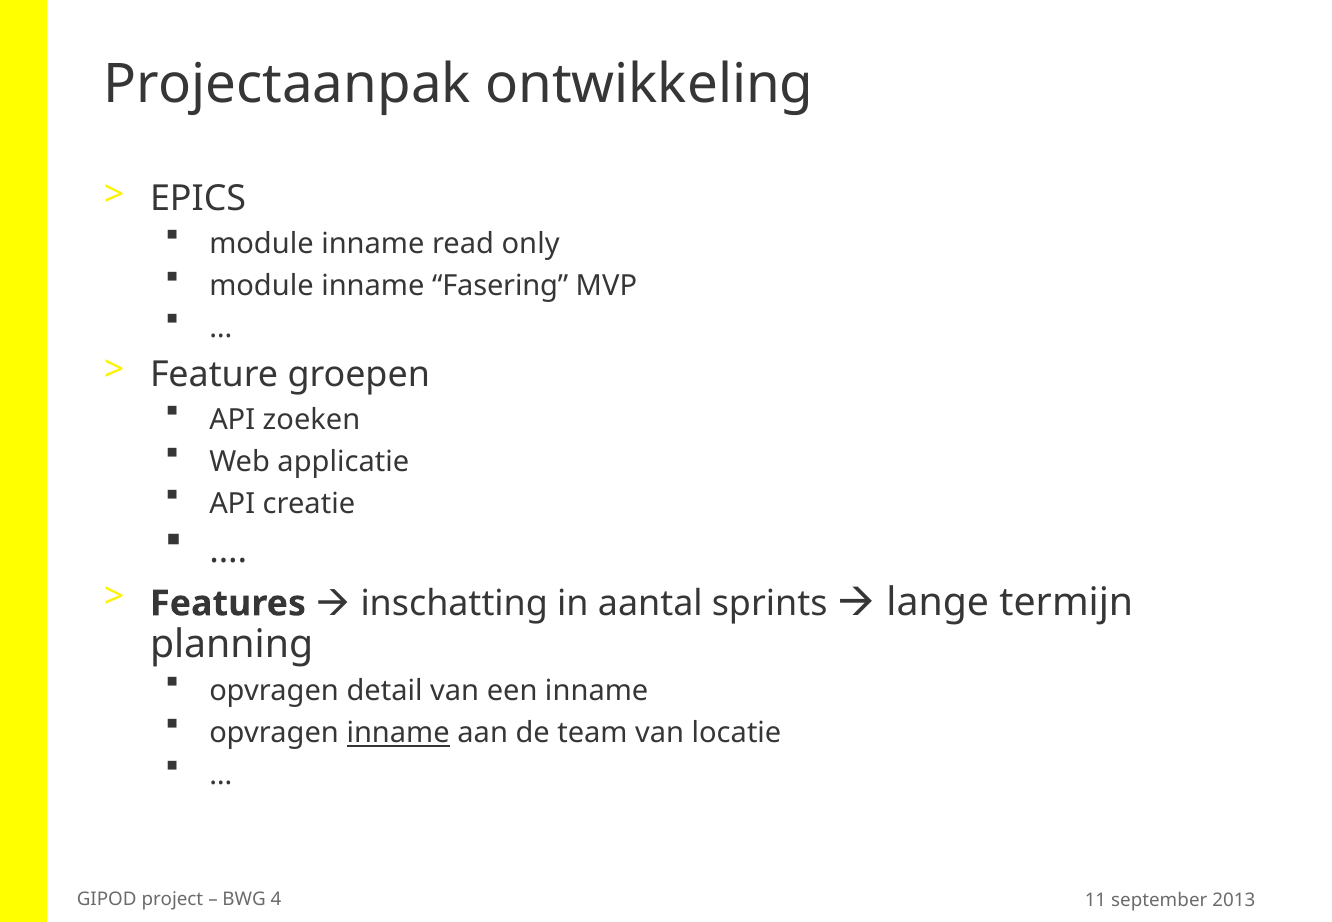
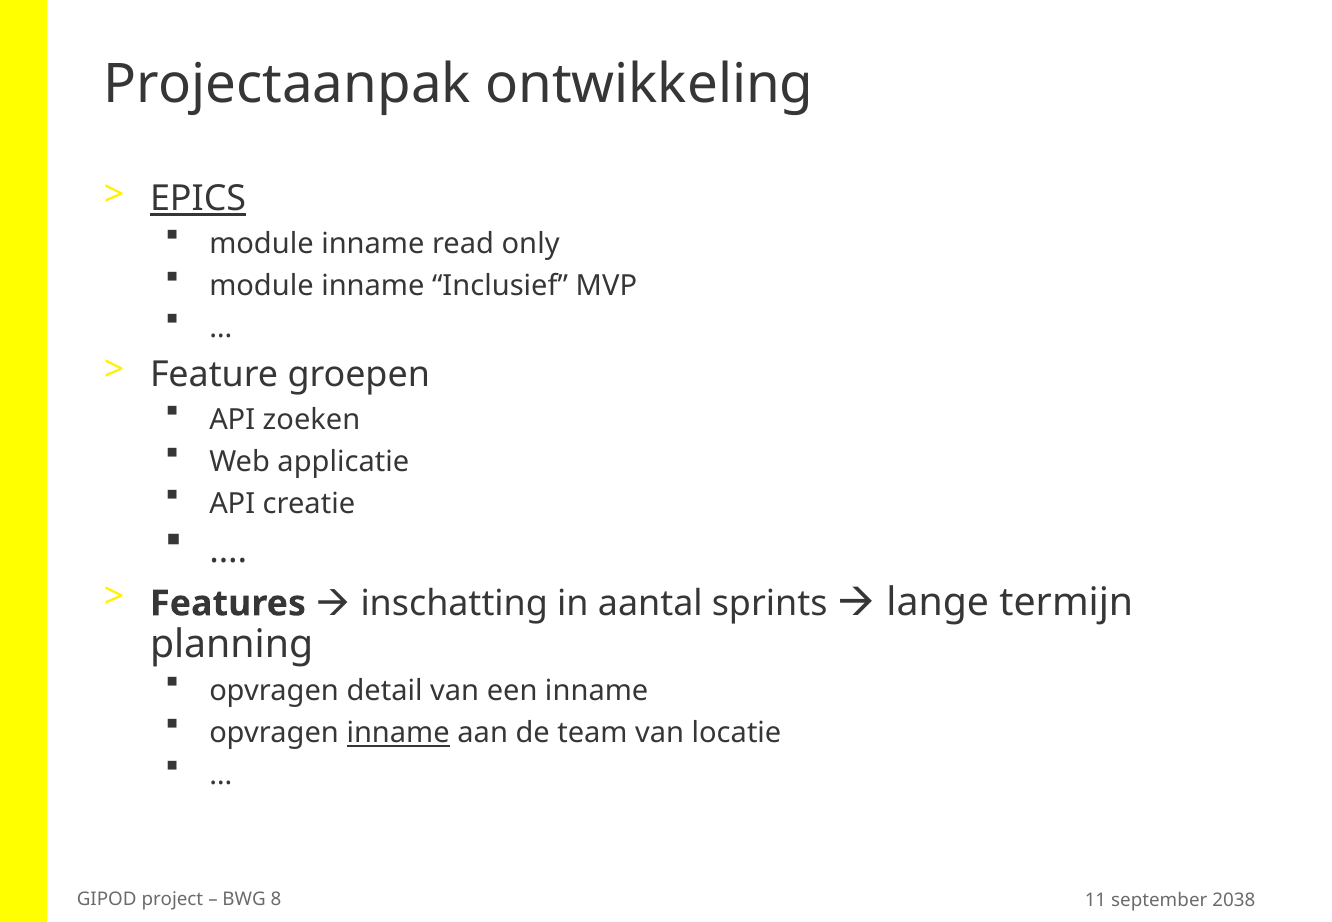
EPICS underline: none -> present (198, 199)
Fasering: Fasering -> Inclusief (500, 286)
4: 4 -> 8 (276, 900)
2013: 2013 -> 2038 (1234, 901)
